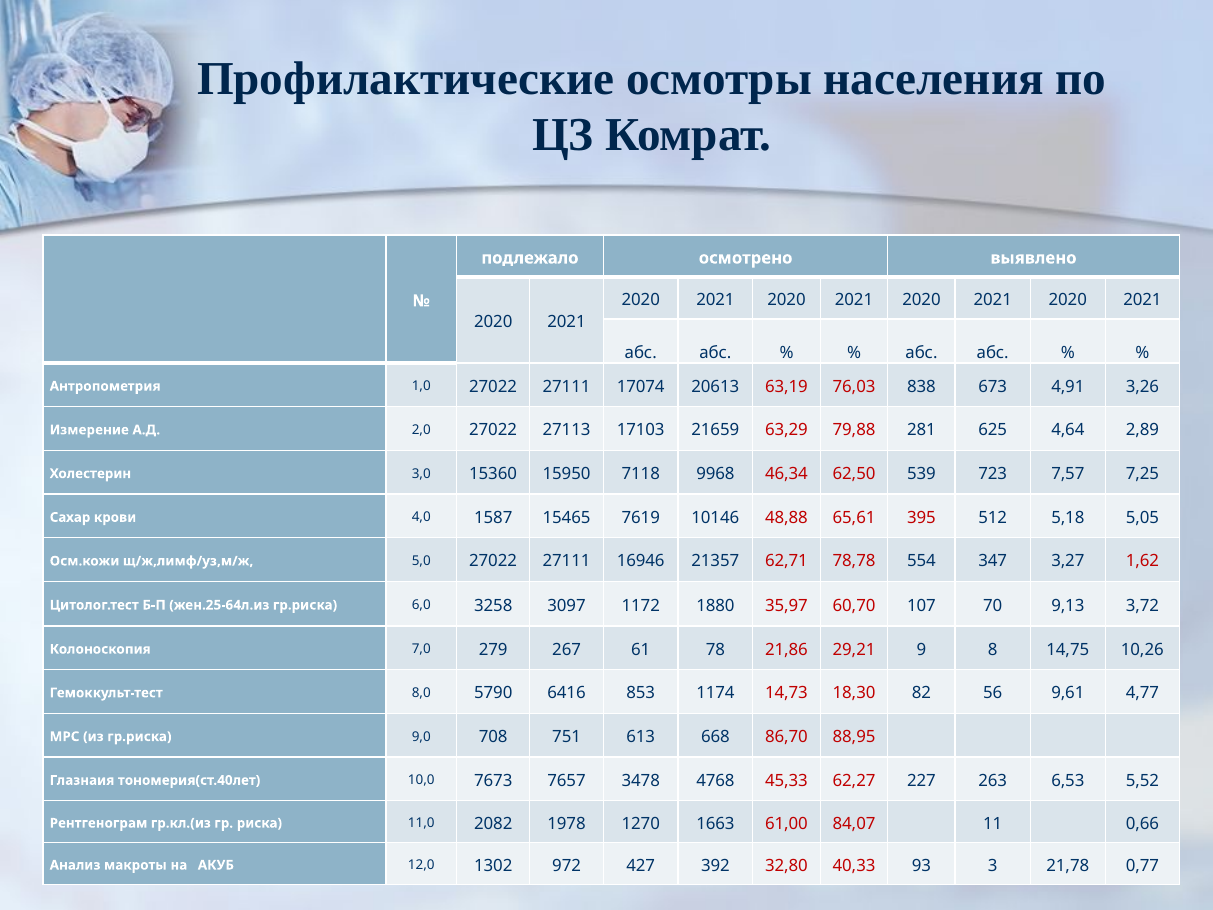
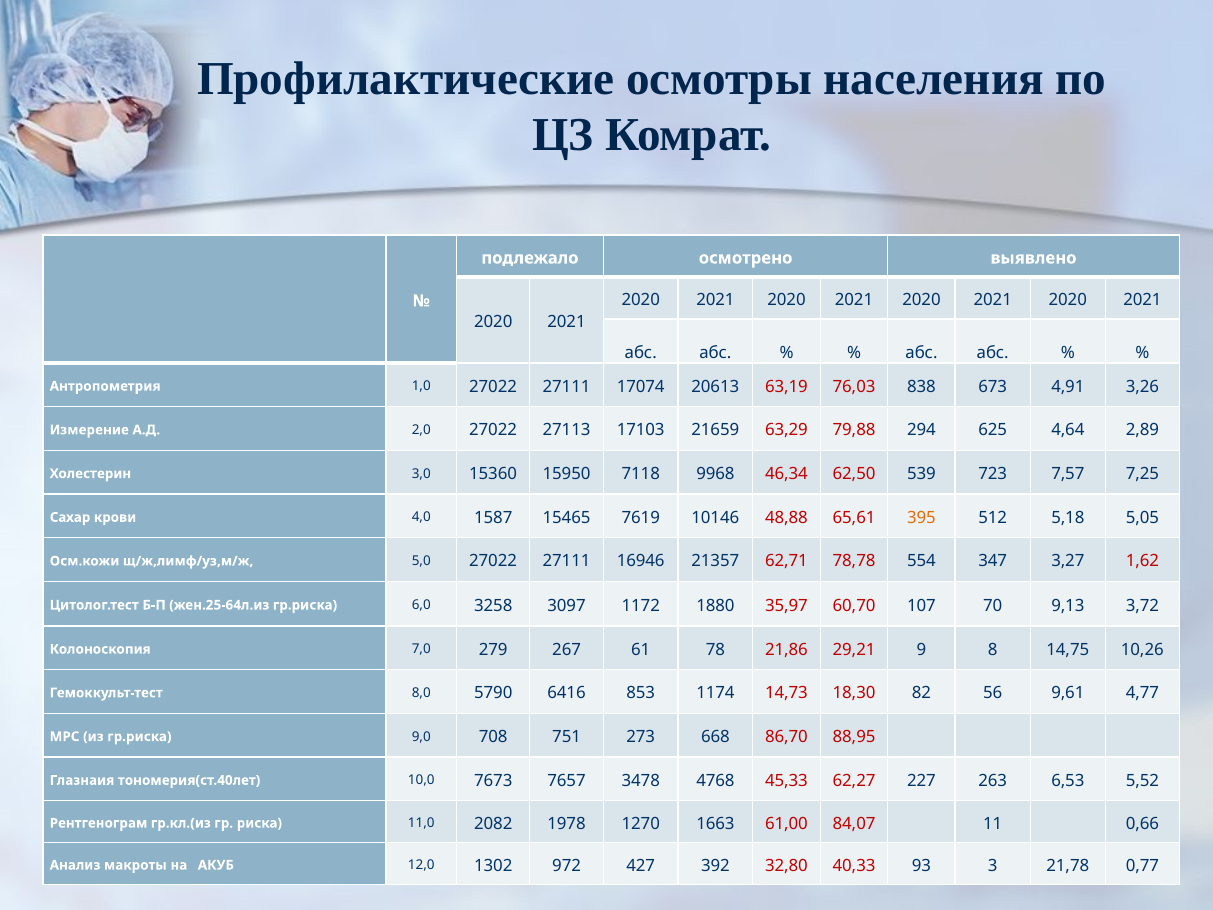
281: 281 -> 294 (921, 430)
395 colour: red -> orange (921, 518)
613: 613 -> 273 (641, 737)
